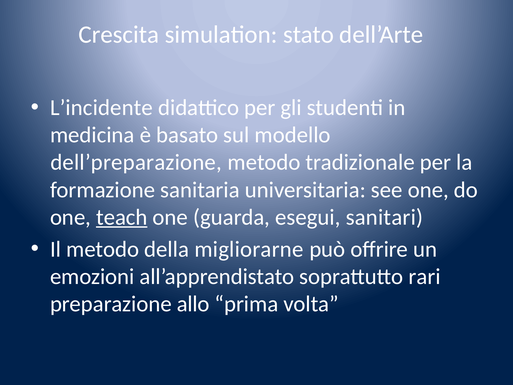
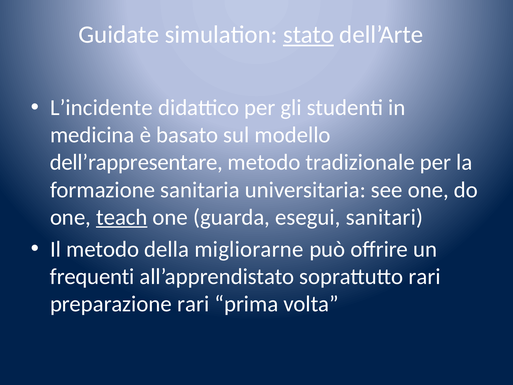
Crescita: Crescita -> Guidate (119, 35)
stato underline: none -> present (309, 35)
dell’preparazione: dell’preparazione -> dell’rappresentare (136, 162)
emozioni: emozioni -> frequenti (92, 276)
preparazione allo: allo -> rari (193, 304)
